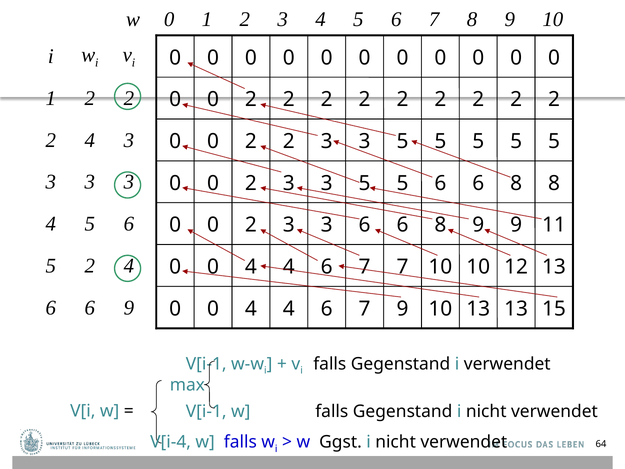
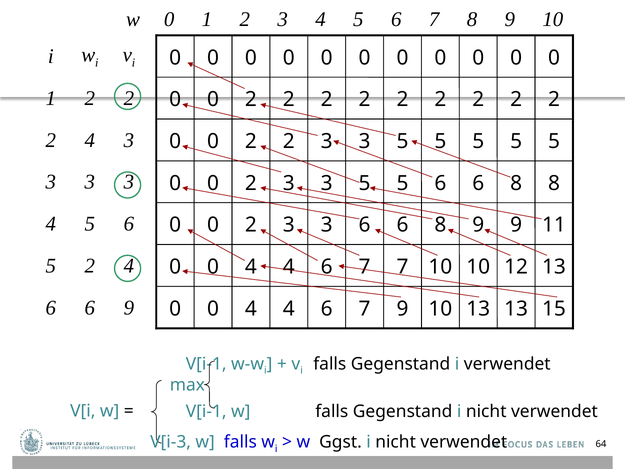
V[i-4: V[i-4 -> V[i-3 (171, 442)
